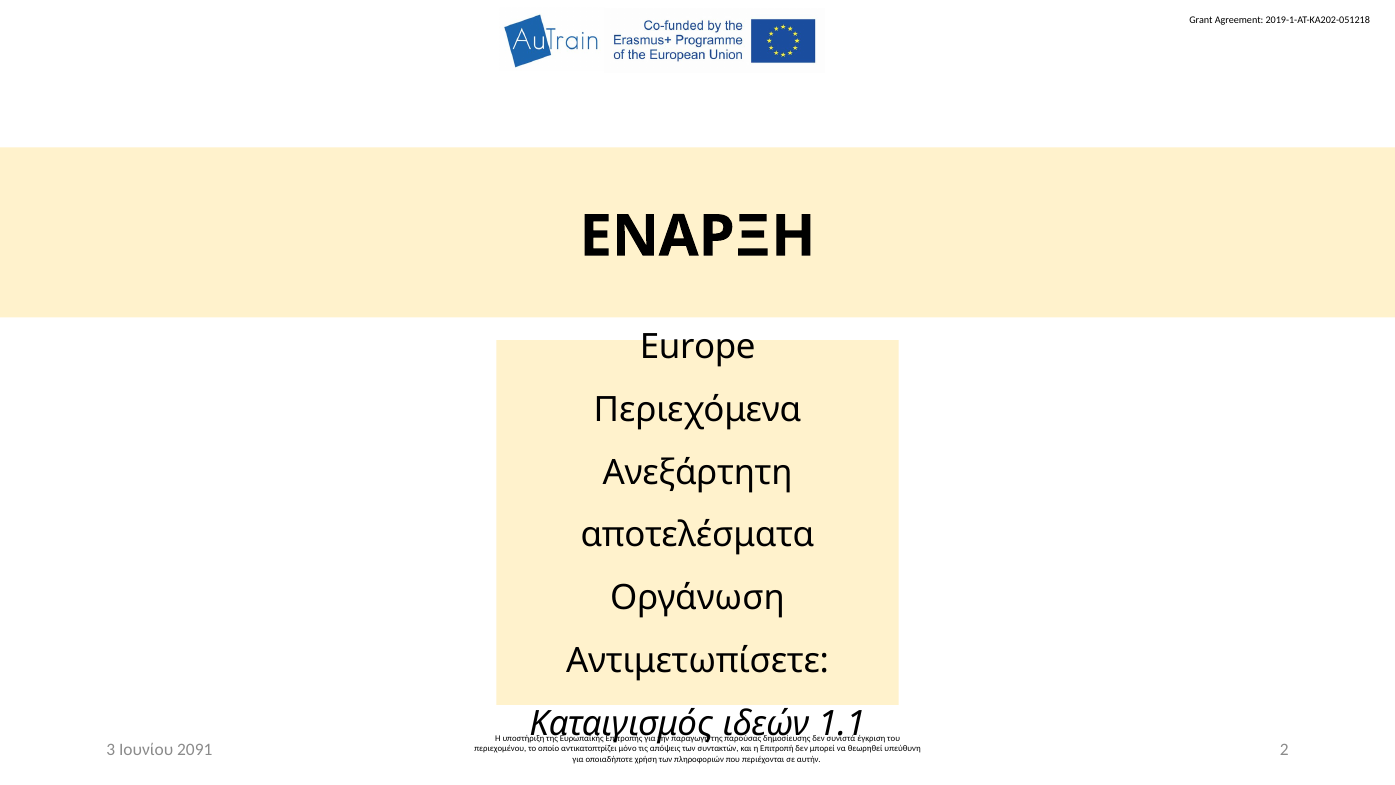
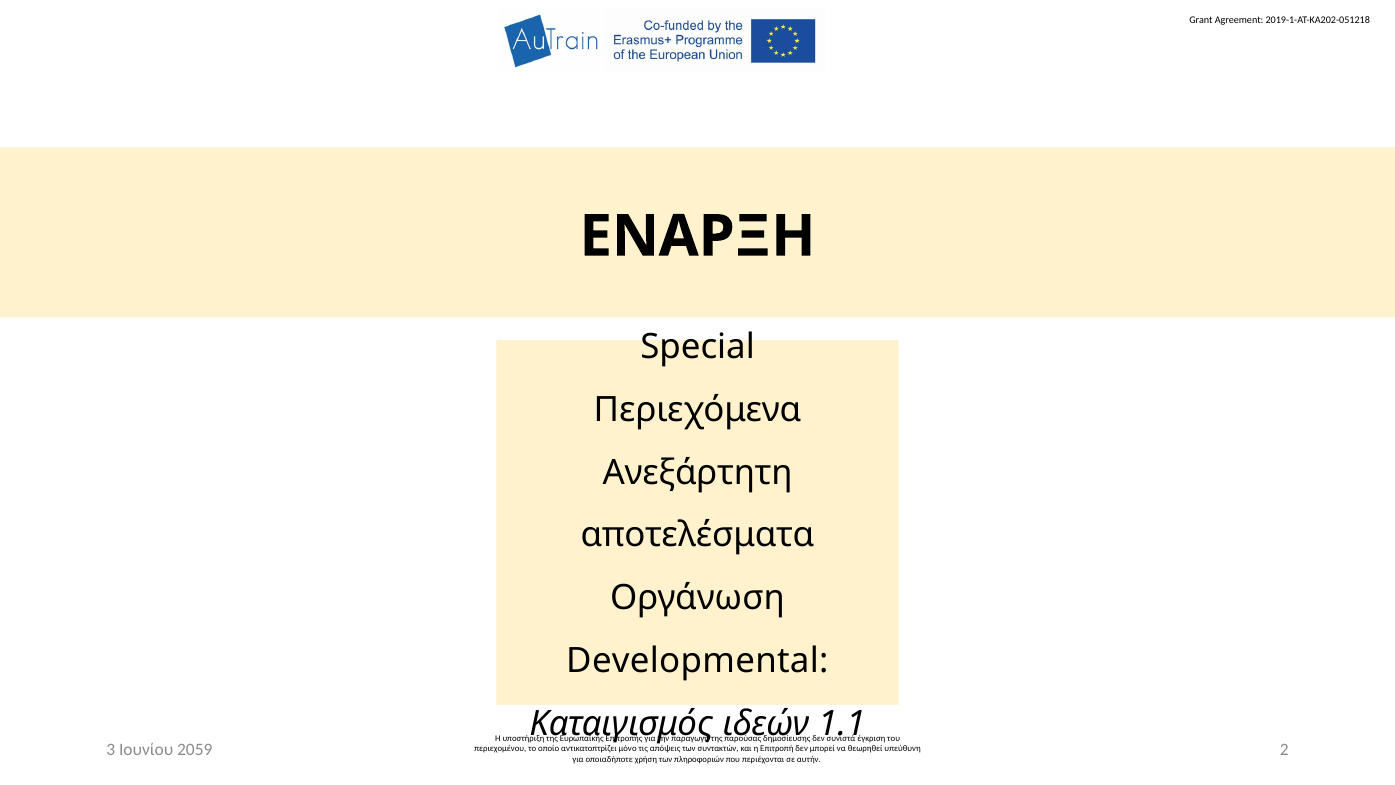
Europe: Europe -> Special (698, 347)
Αντιμετωπίσετε: Αντιμετωπίσετε -> Developmental (697, 661)
2091: 2091 -> 2059 (195, 749)
